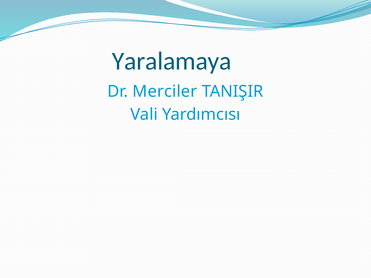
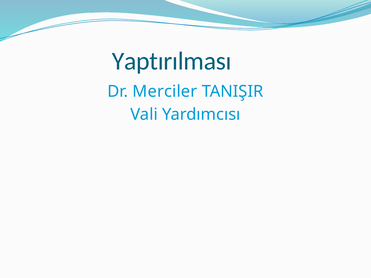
Yaralamaya: Yaralamaya -> Yaptırılması (172, 61)
